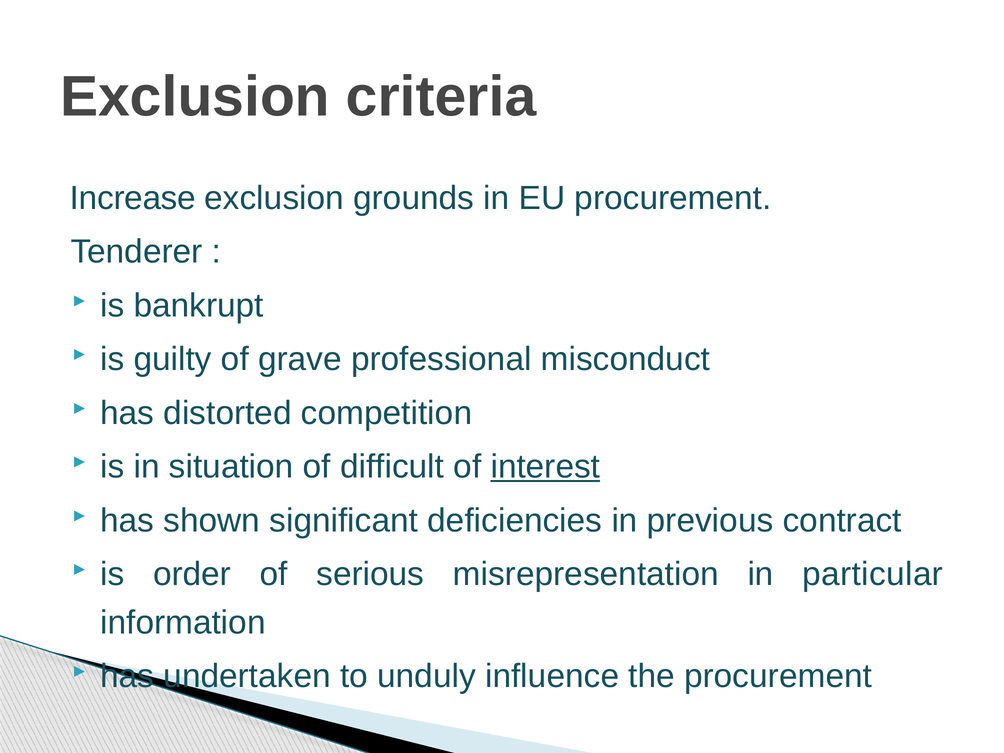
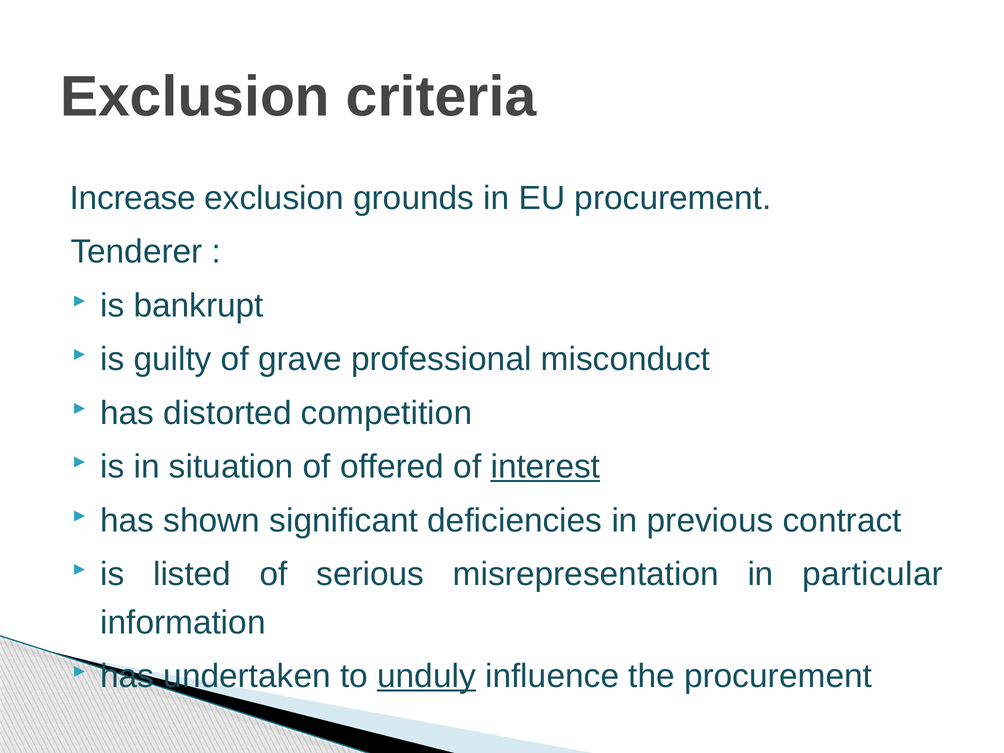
difficult: difficult -> offered (392, 467)
order: order -> listed (192, 574)
unduly underline: none -> present (427, 676)
